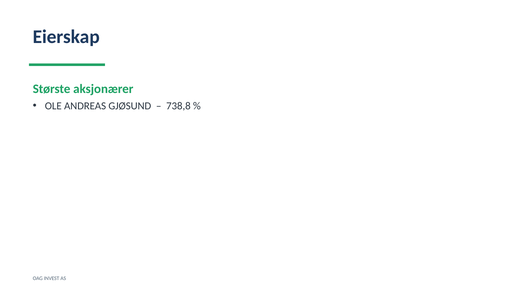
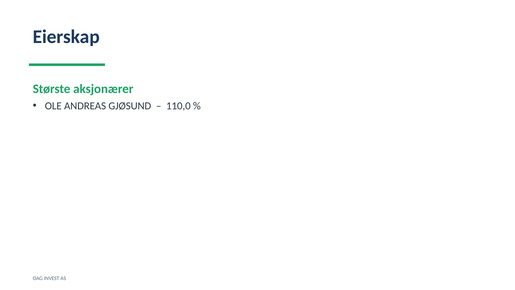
738,8: 738,8 -> 110,0 (178, 106)
